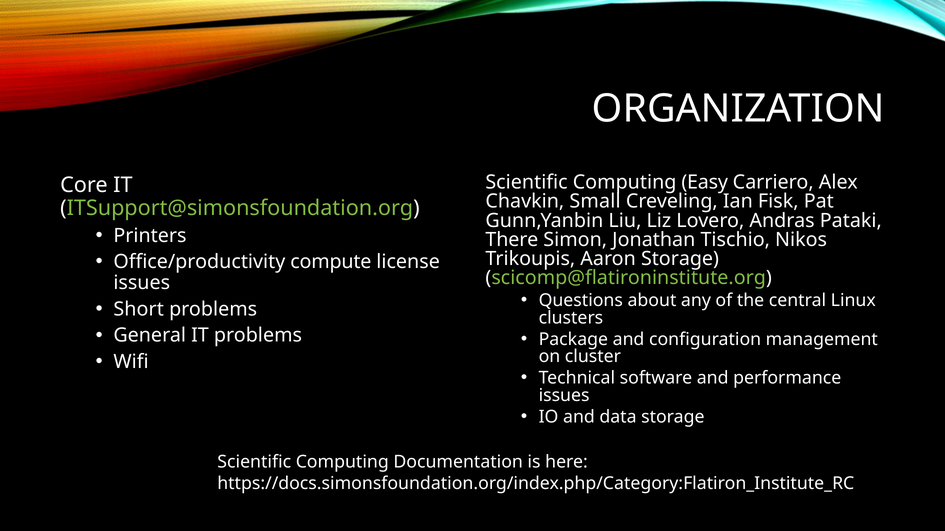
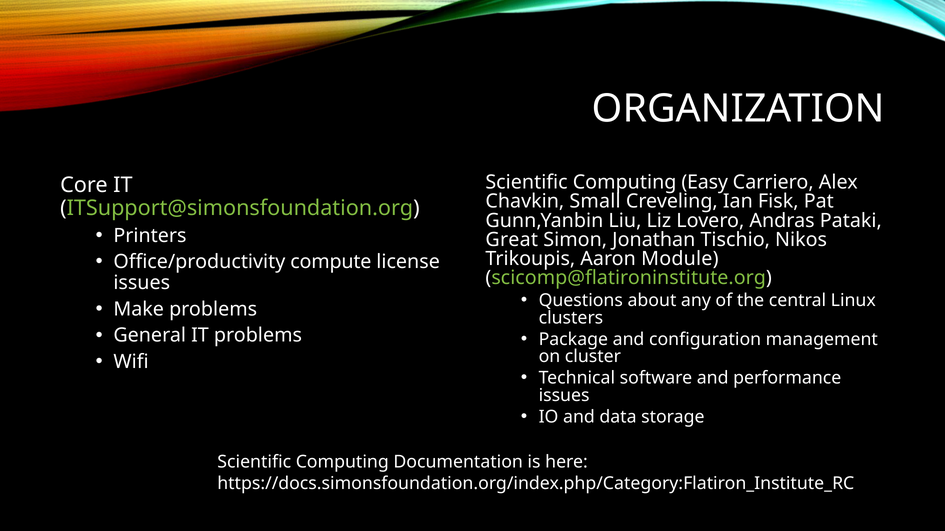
There: There -> Great (512, 240)
Aaron Storage: Storage -> Module (680, 259)
Short: Short -> Make (139, 310)
